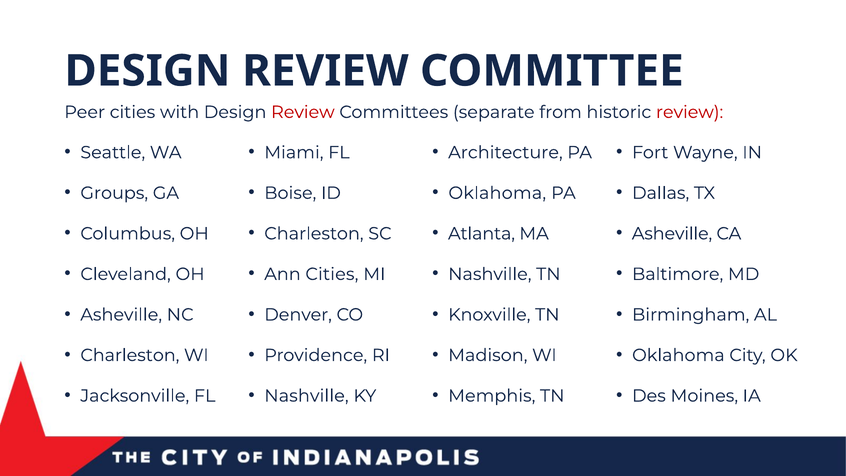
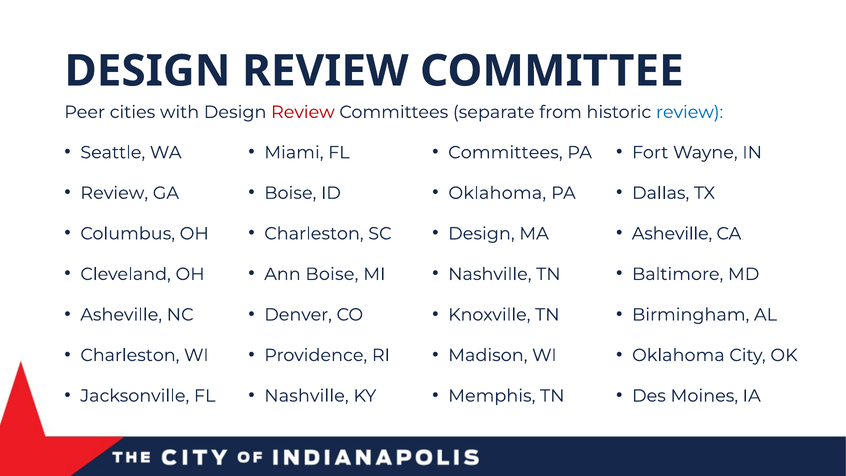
review colour: red -> blue (690, 112)
Architecture: Architecture -> Committees (505, 152)
Groups: Groups -> Review (114, 193)
Atlanta: Atlanta -> Design (481, 234)
Ann Cities: Cities -> Boise (332, 274)
